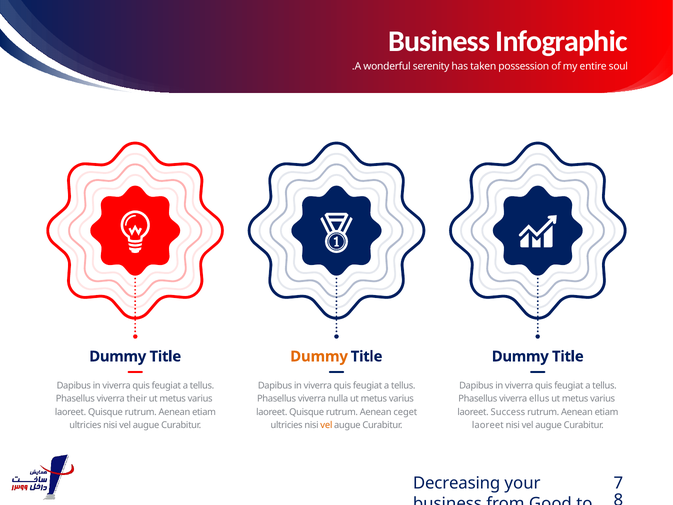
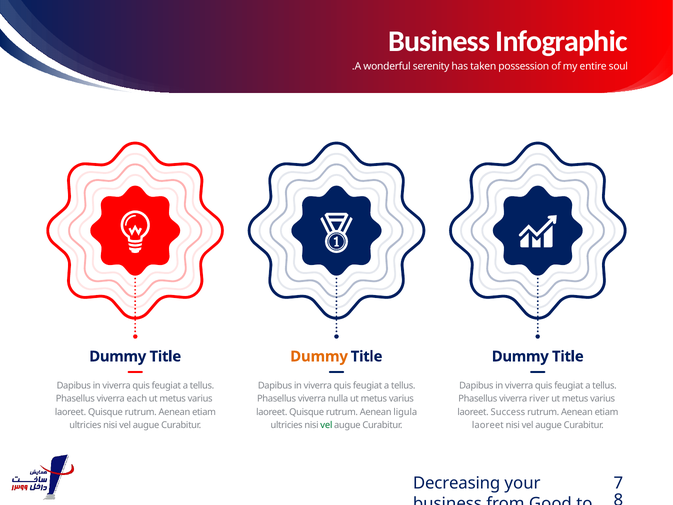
their: their -> each (137, 399)
ellus: ellus -> river (539, 399)
ceget: ceget -> ligula (405, 412)
vel colour: orange -> green (326, 425)
